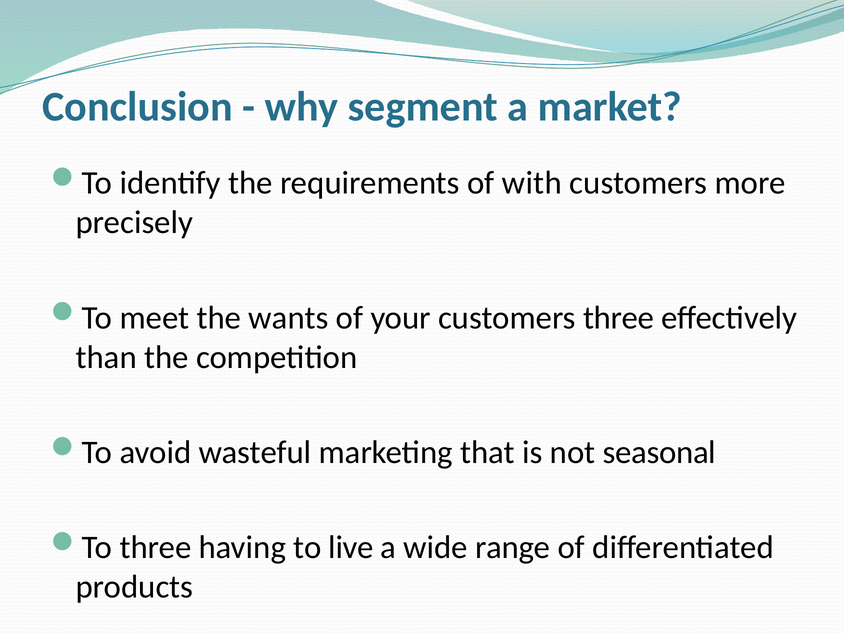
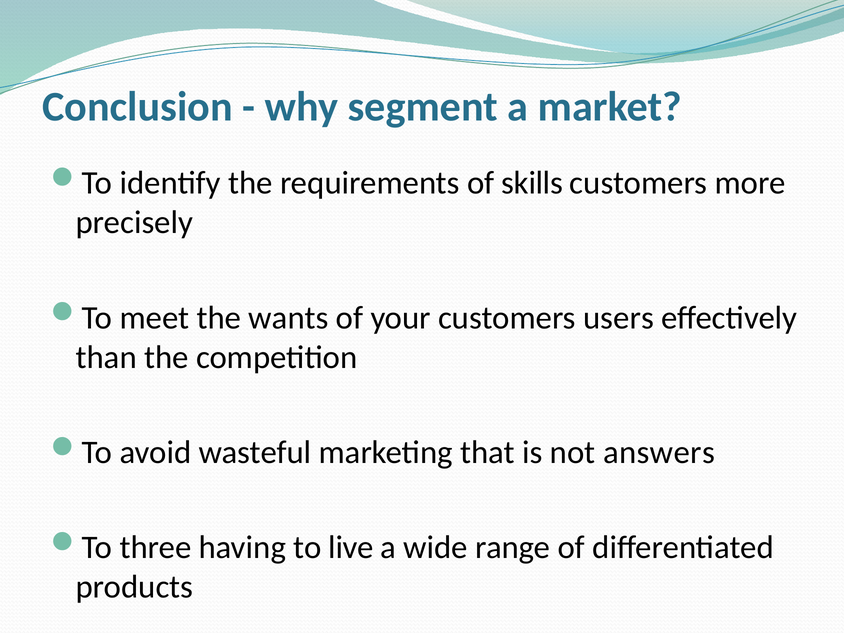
with: with -> skills (532, 183)
customers three: three -> users (619, 318)
seasonal: seasonal -> answers (659, 452)
